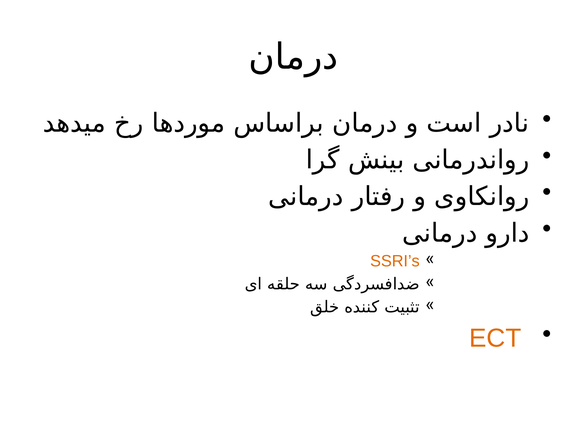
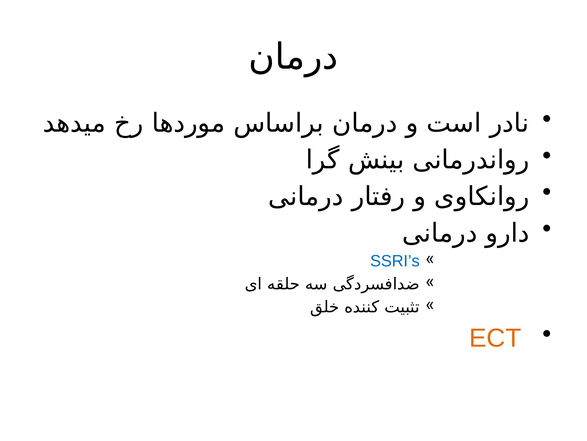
SSRI’s colour: orange -> blue (395, 261)
